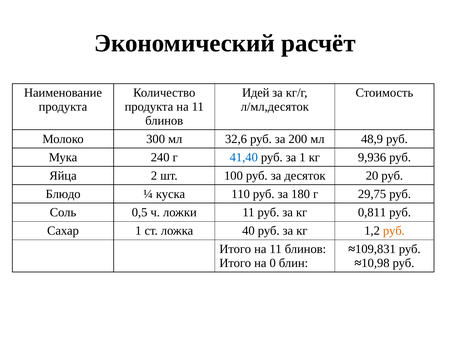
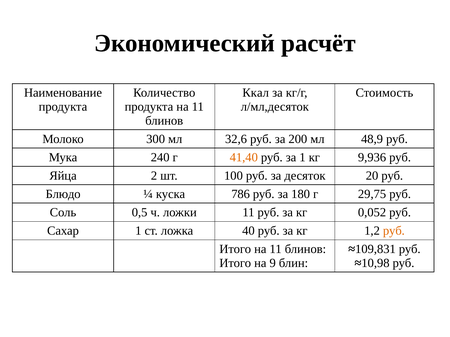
Идей: Идей -> Ккал (256, 93)
41,40 colour: blue -> orange (244, 158)
110: 110 -> 786 (241, 194)
0,811: 0,811 -> 0,052 (372, 213)
0: 0 -> 9 (273, 263)
